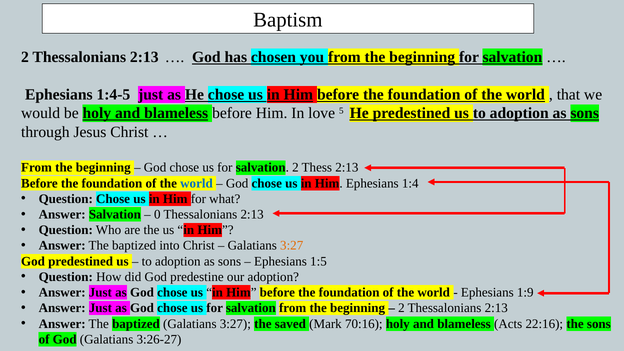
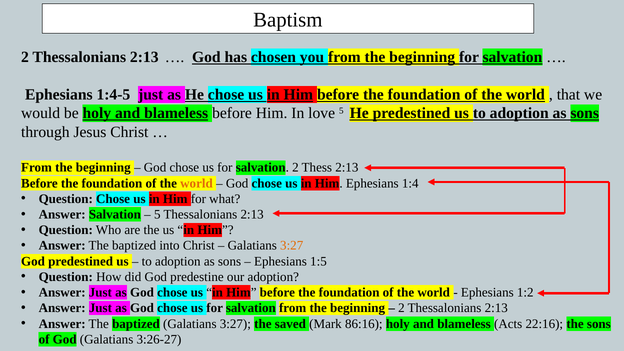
world colour: blue -> orange (196, 183)
0: 0 -> 5 (157, 214)
1:9: 1:9 -> 1:2 (525, 293)
70:16: 70:16 -> 86:16 (364, 324)
